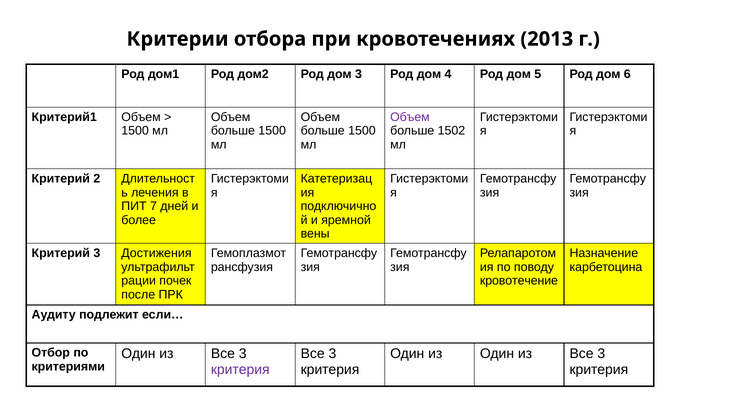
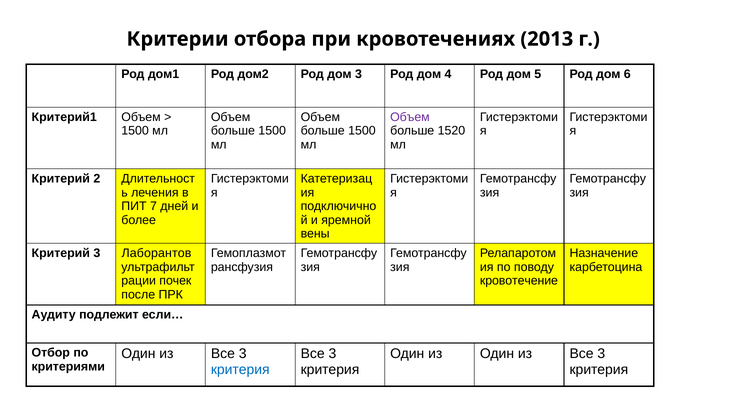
1502: 1502 -> 1520 (451, 131)
Достижения: Достижения -> Лаборантов (156, 253)
критерия colour: purple -> blue (240, 370)
